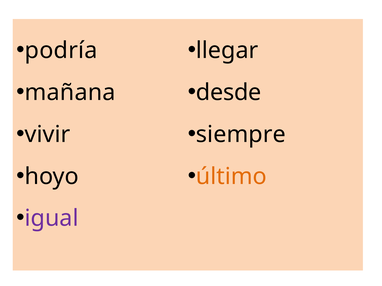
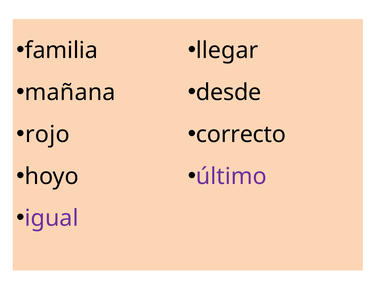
podría: podría -> familia (61, 51)
vivir: vivir -> rojo (47, 135)
siempre: siempre -> correcto (241, 135)
último colour: orange -> purple (231, 177)
